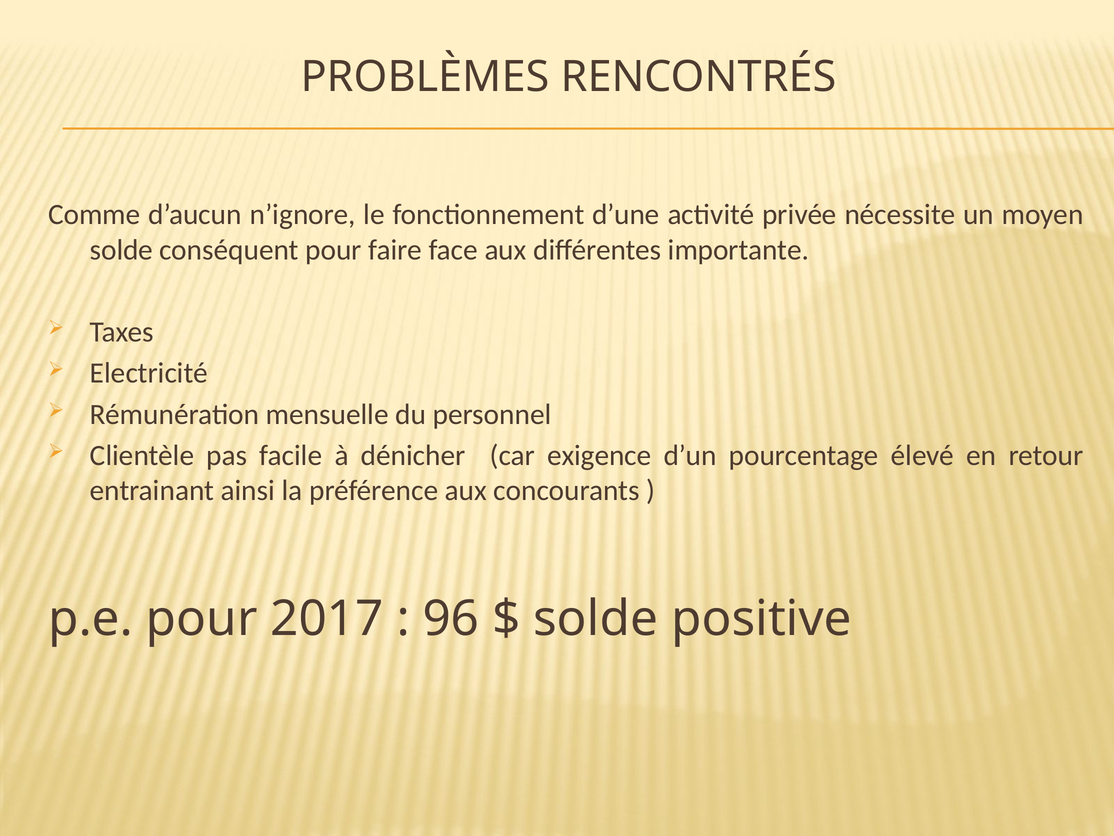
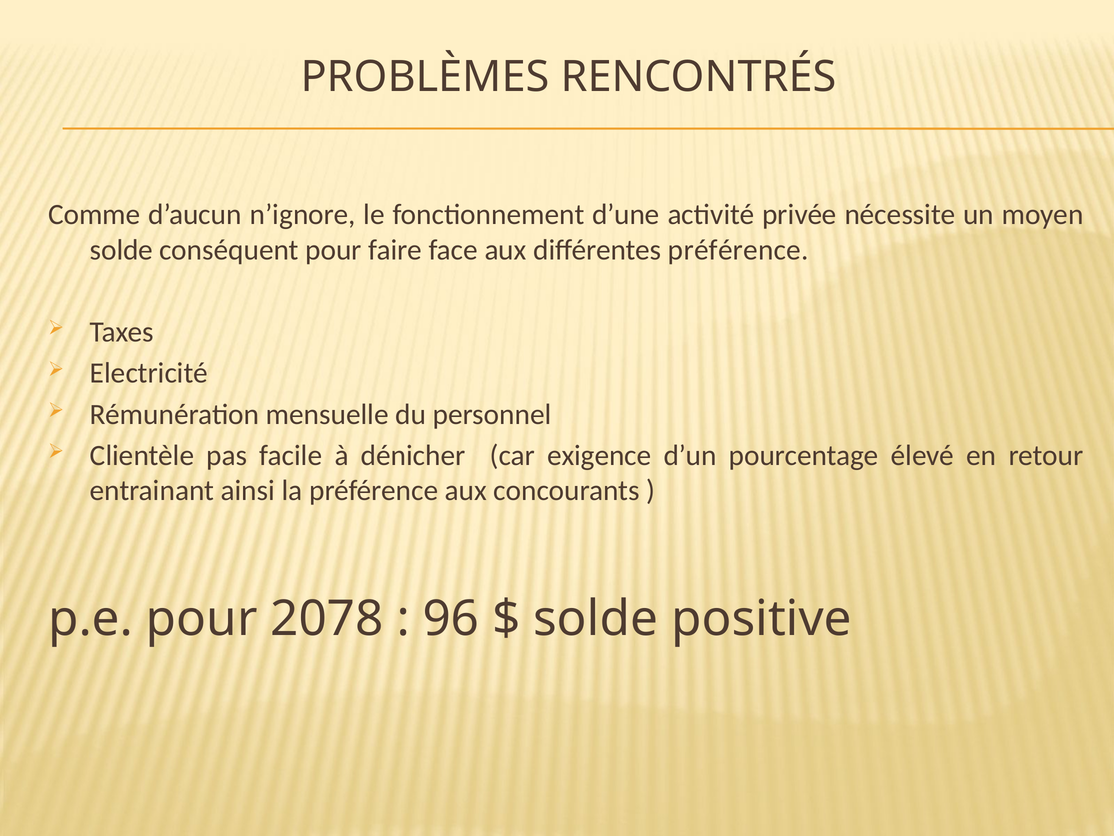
différentes importante: importante -> préférence (738, 250)
2017: 2017 -> 2078 (327, 618)
